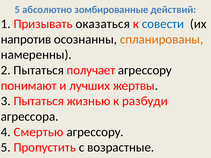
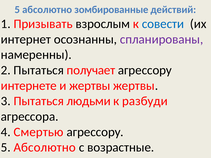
оказаться: оказаться -> взрослым (103, 24)
напротив: напротив -> интернет (26, 39)
спланированы colour: orange -> purple (162, 39)
понимают: понимают -> интернете (29, 86)
и лучших: лучших -> жертвы (90, 86)
жизнью: жизнью -> людьми (89, 101)
Пропустить: Пропустить -> Абсолютно (45, 148)
